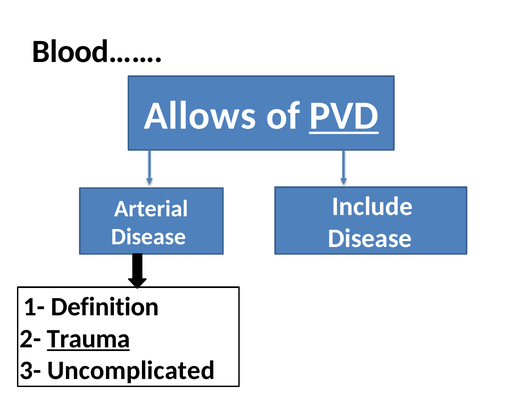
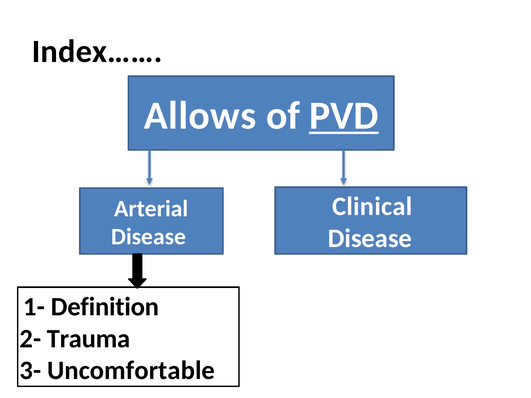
Blood……: Blood…… -> Index…… (97, 51)
Include: Include -> Clinical (372, 207)
Trauma underline: present -> none (89, 339)
Uncomplicated: Uncomplicated -> Uncomfortable (131, 371)
